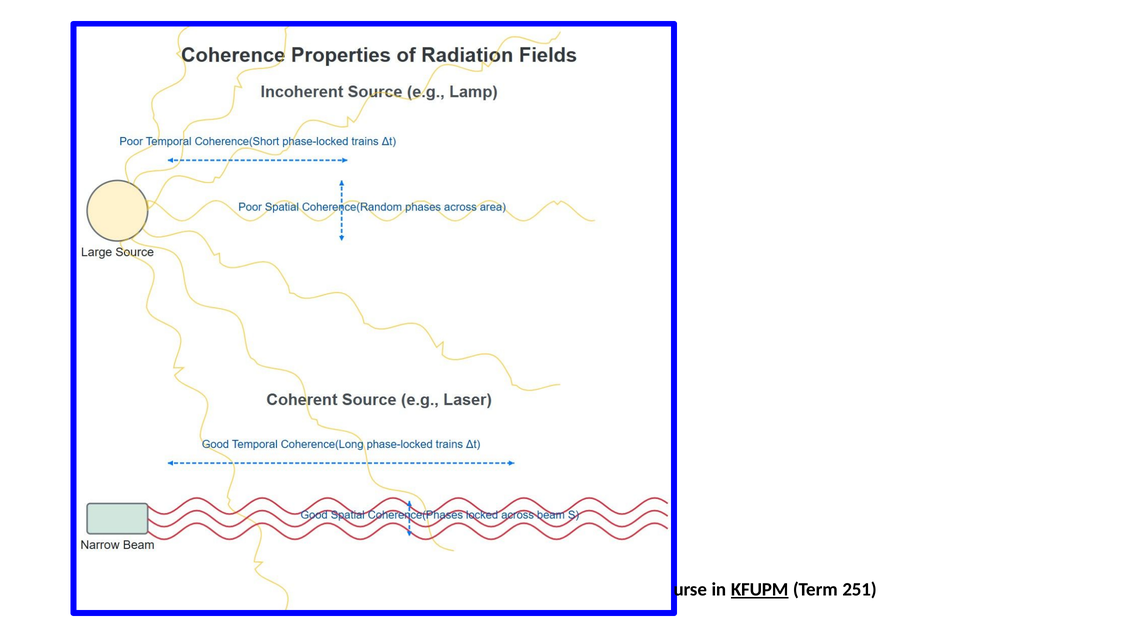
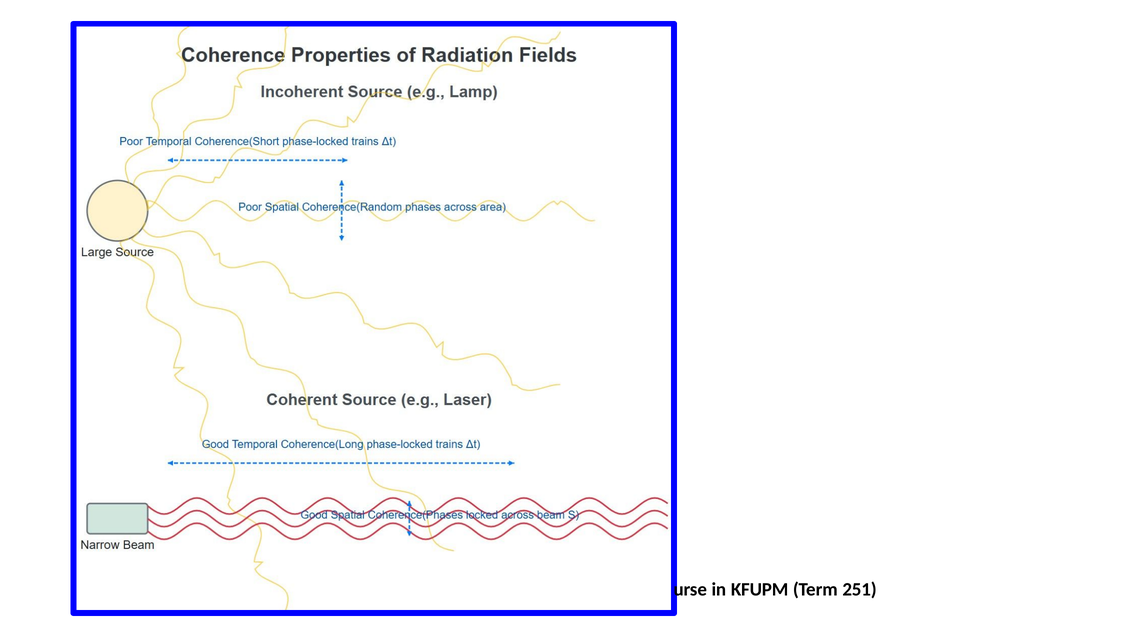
KFUPM underline: present -> none (760, 590)
